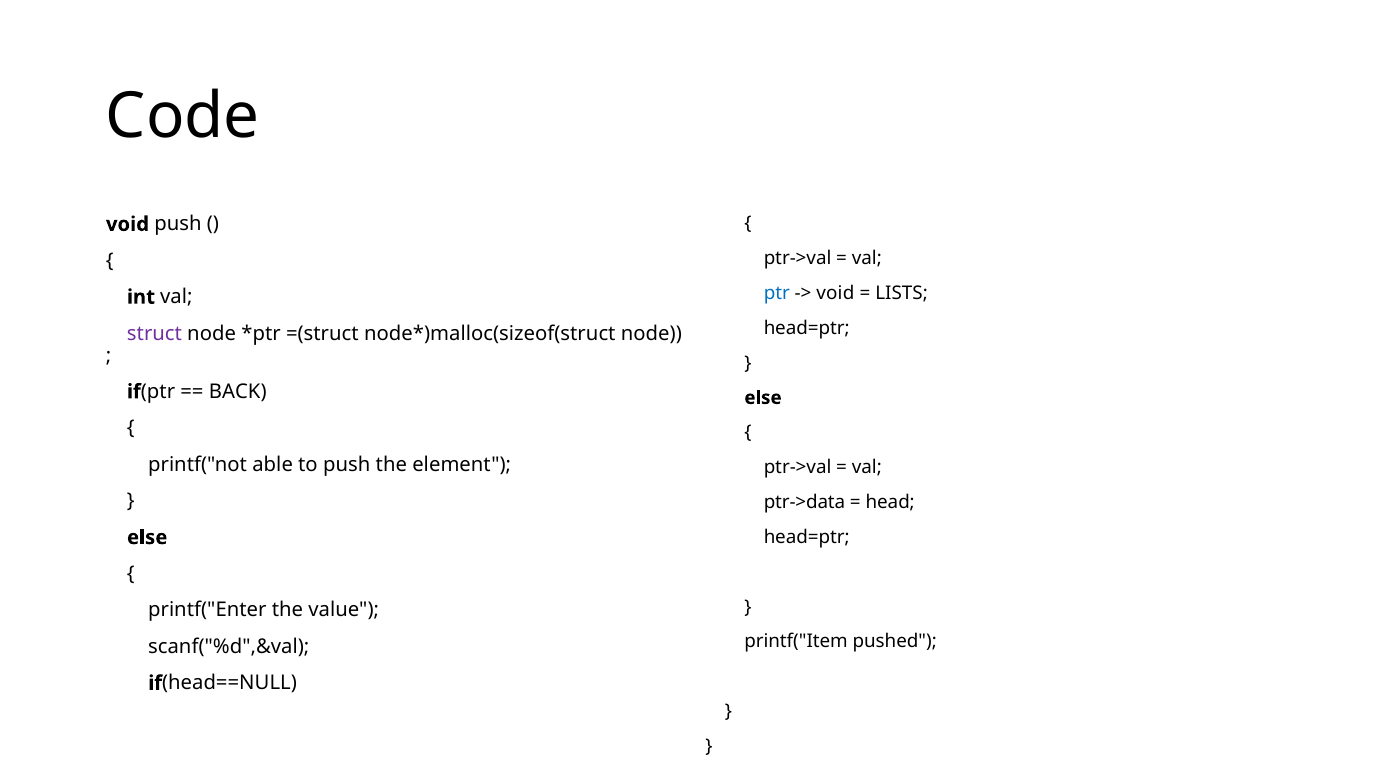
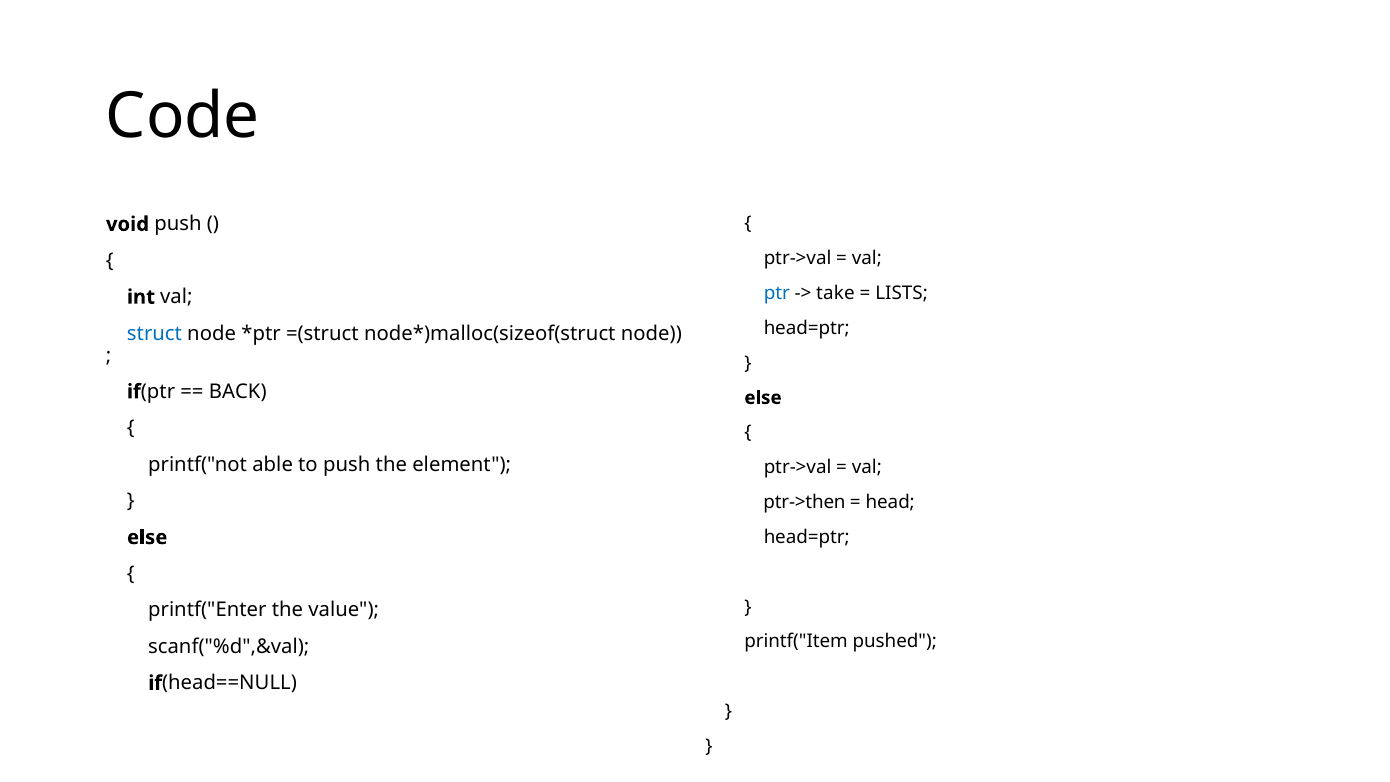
void: void -> take (835, 293)
struct colour: purple -> blue (155, 333)
ptr->data: ptr->data -> ptr->then (805, 502)
